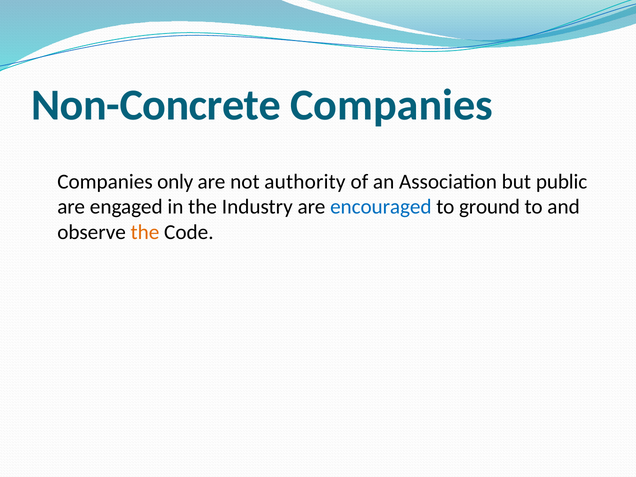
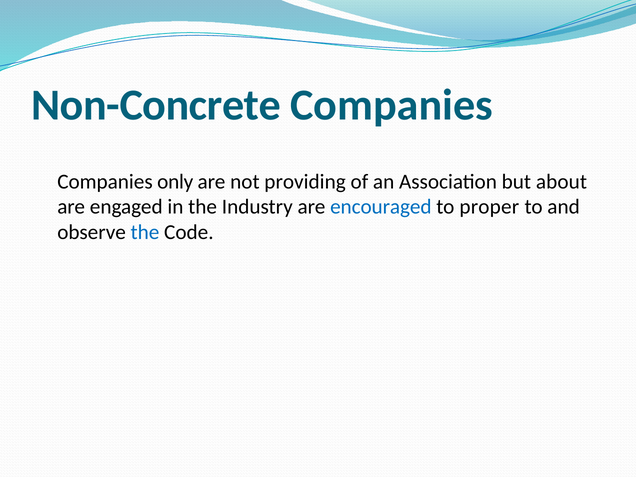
authority: authority -> providing (305, 182)
public: public -> about (561, 182)
ground: ground -> proper (489, 207)
the colour: orange -> blue (145, 232)
